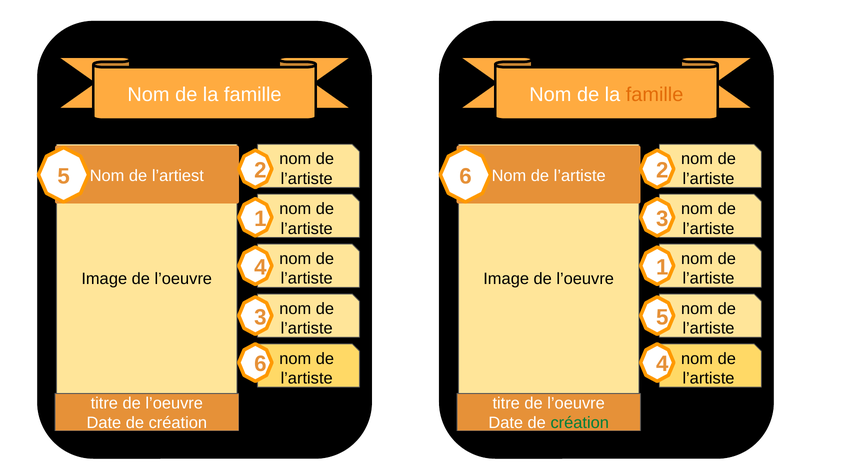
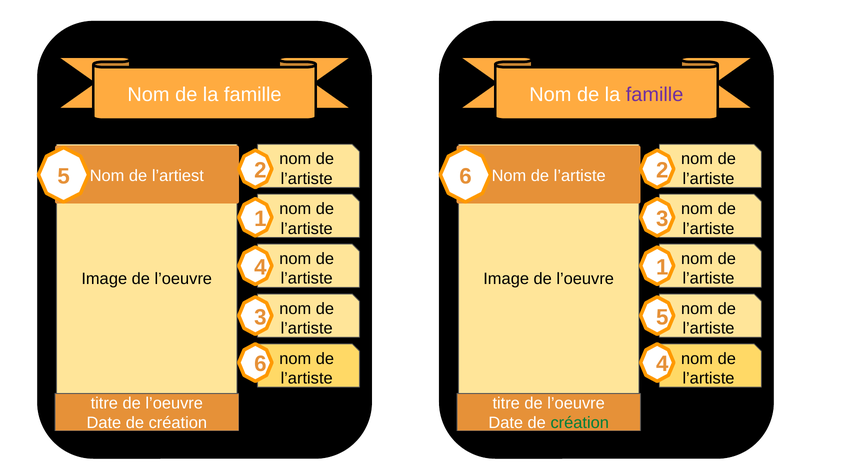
famille colour: orange -> purple (655, 95)
